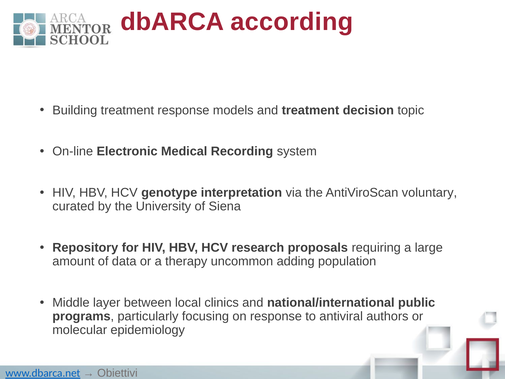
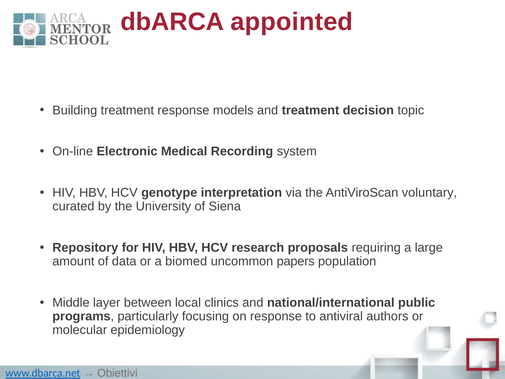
according: according -> appointed (292, 22)
therapy: therapy -> biomed (186, 261)
adding: adding -> papers (296, 261)
